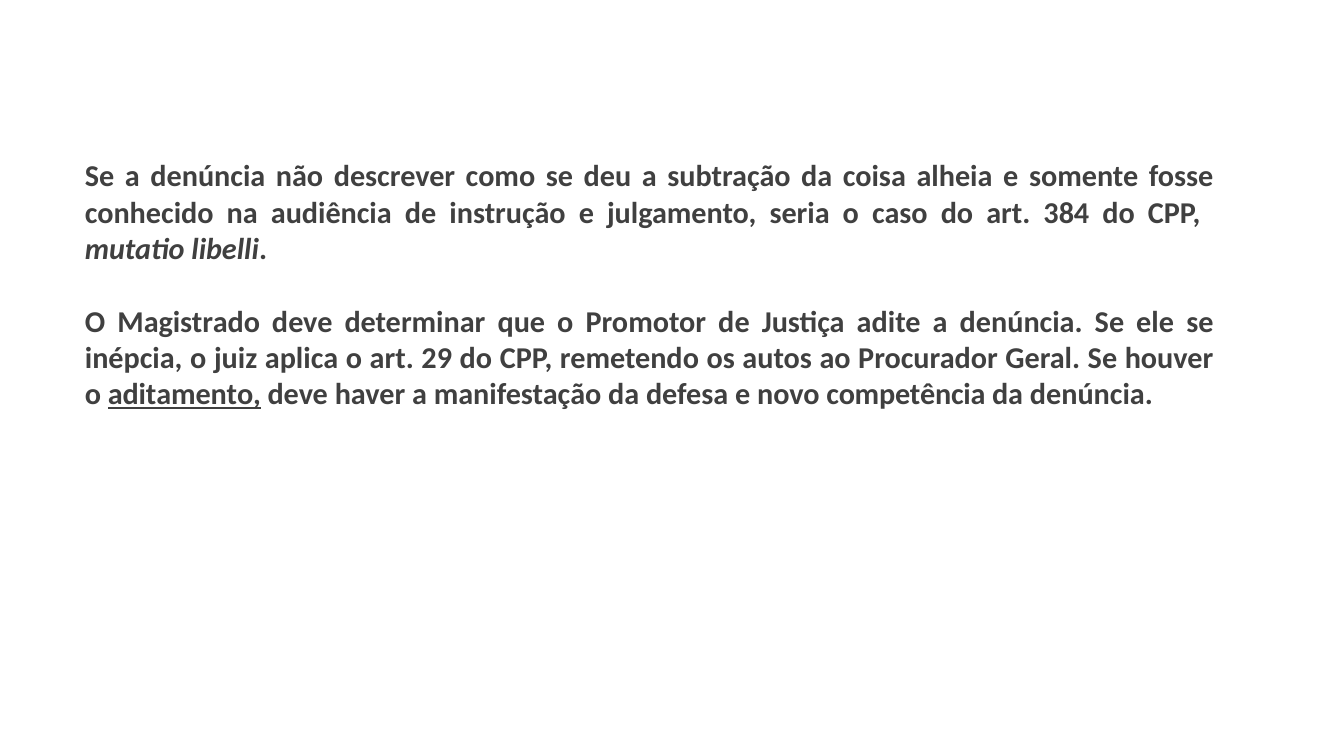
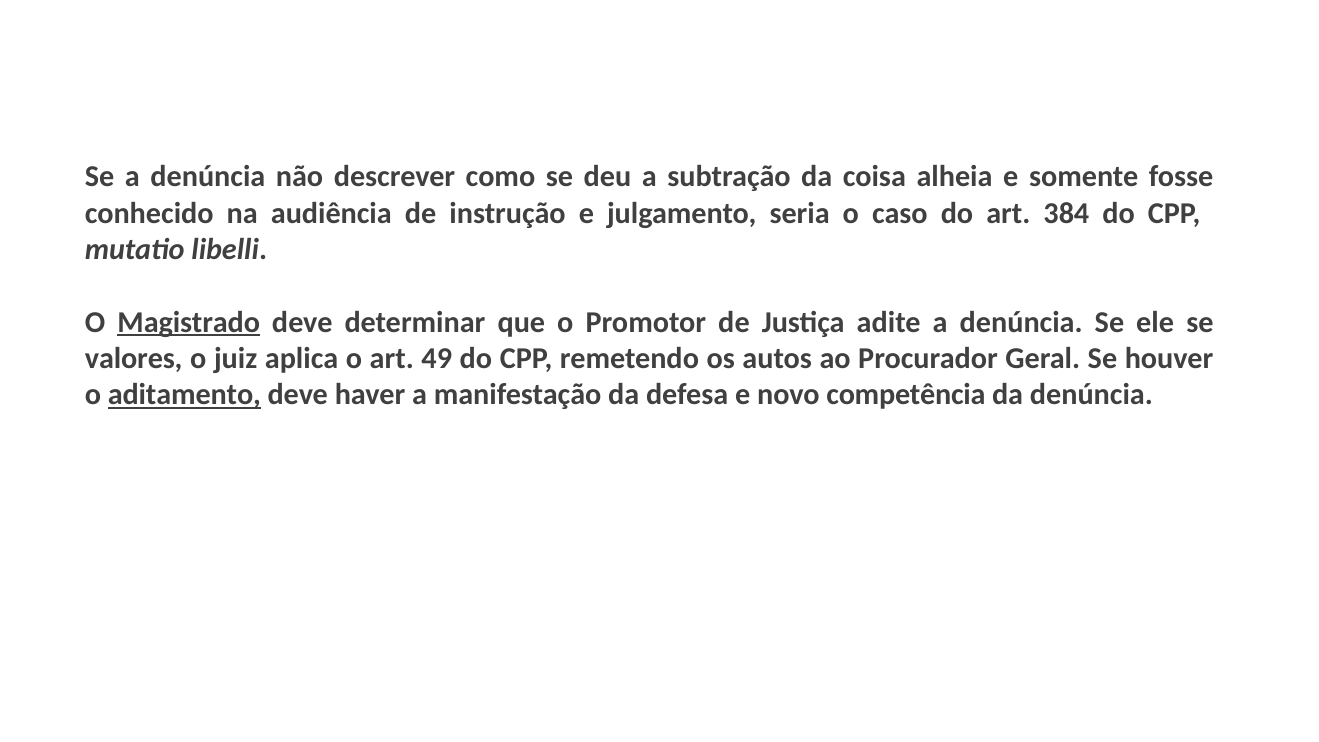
Magistrado underline: none -> present (189, 322)
inépcia: inépcia -> valores (134, 358)
29: 29 -> 49 (437, 358)
